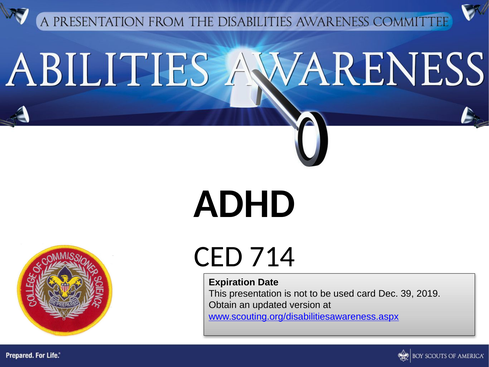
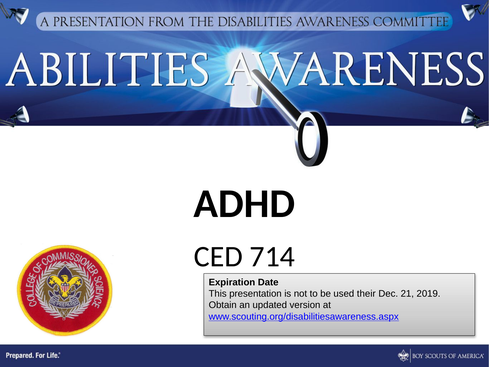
card: card -> their (366, 294)
39: 39 -> 21 (407, 294)
